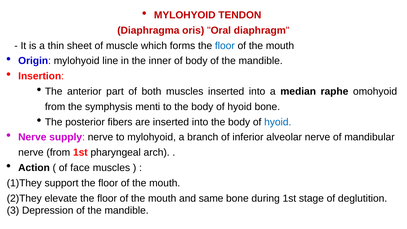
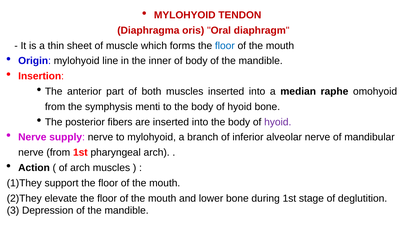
hyoid colour: blue -> purple (278, 122)
of face: face -> arch (80, 168)
same: same -> lower (211, 198)
